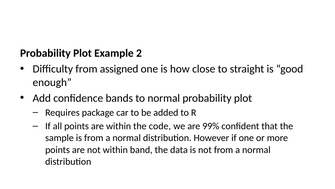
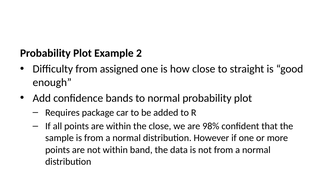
the code: code -> close (160, 126)
99%: 99% -> 98% (211, 126)
